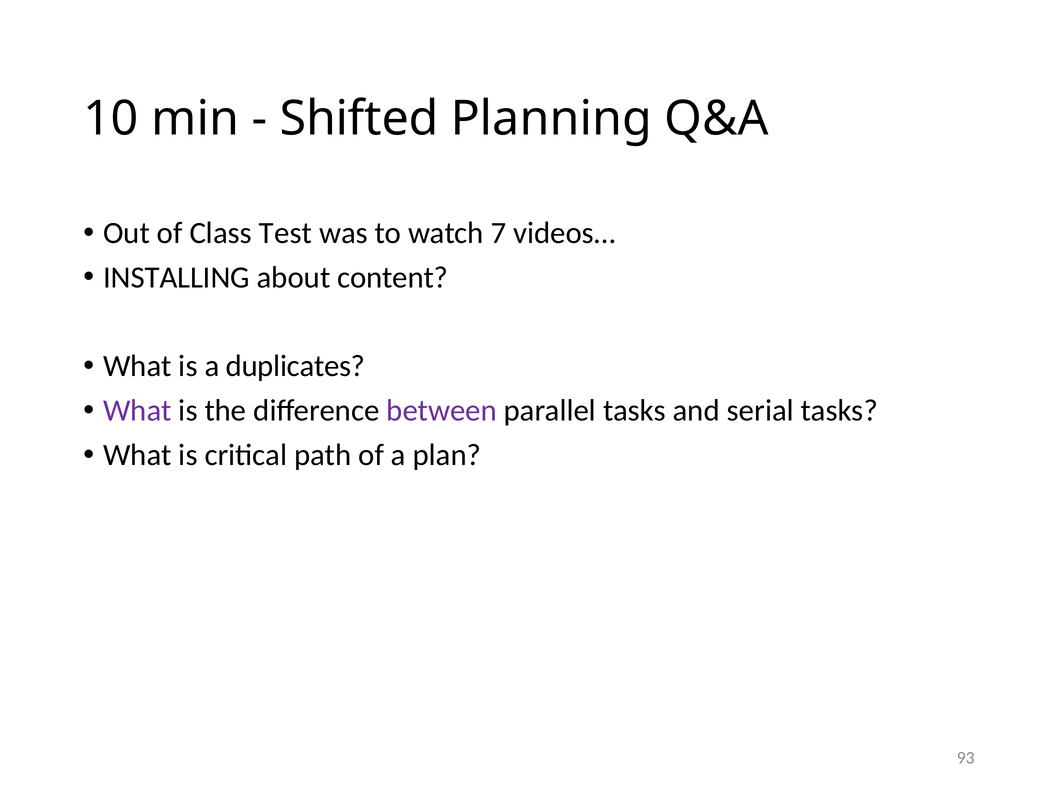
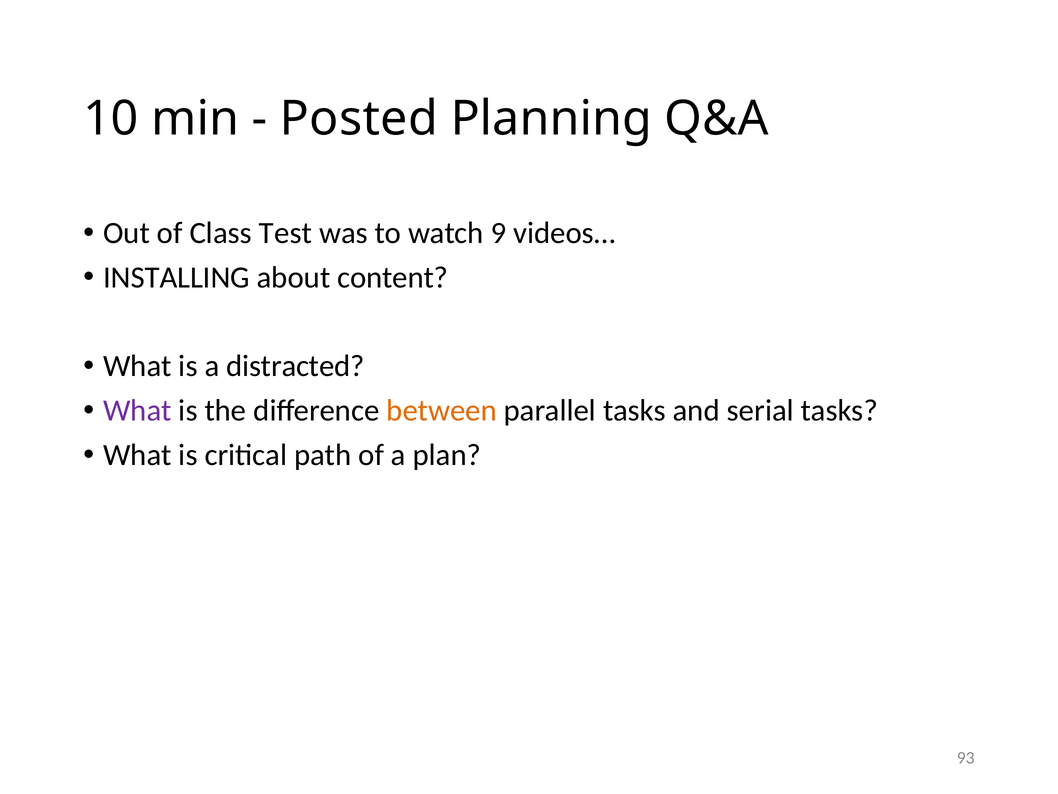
Shifted: Shifted -> Posted (359, 119)
7: 7 -> 9 (498, 233)
duplicates: duplicates -> distracted (295, 366)
between colour: purple -> orange (442, 410)
